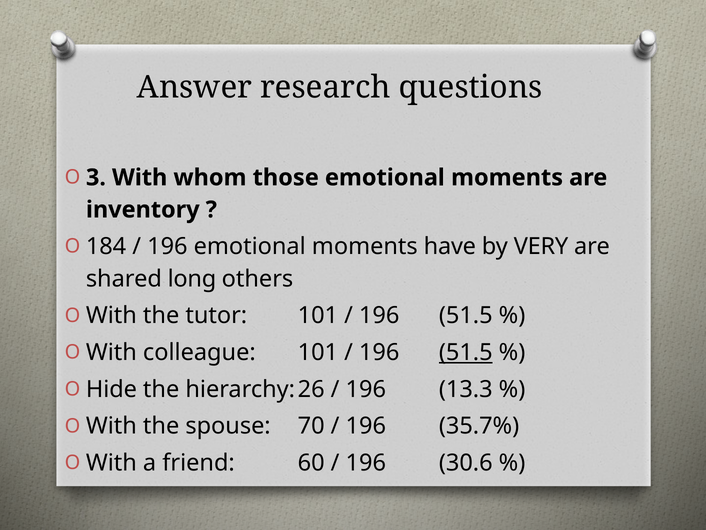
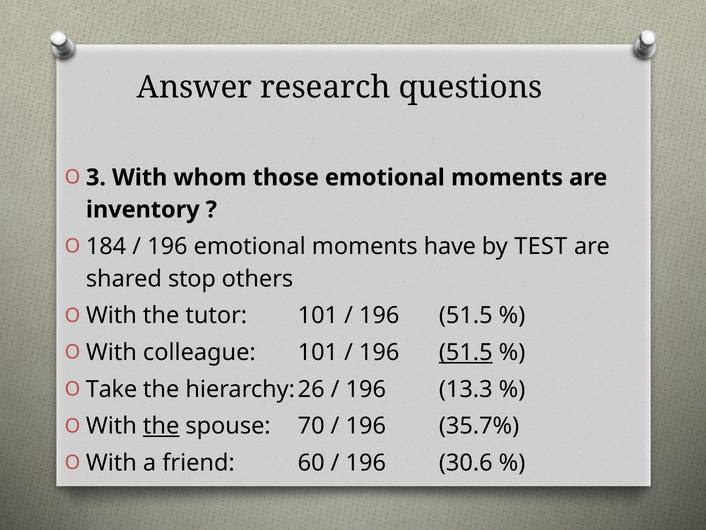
VERY: VERY -> TEST (541, 246)
long: long -> stop (192, 278)
Hide: Hide -> Take (111, 389)
the underline: none -> present (161, 426)
